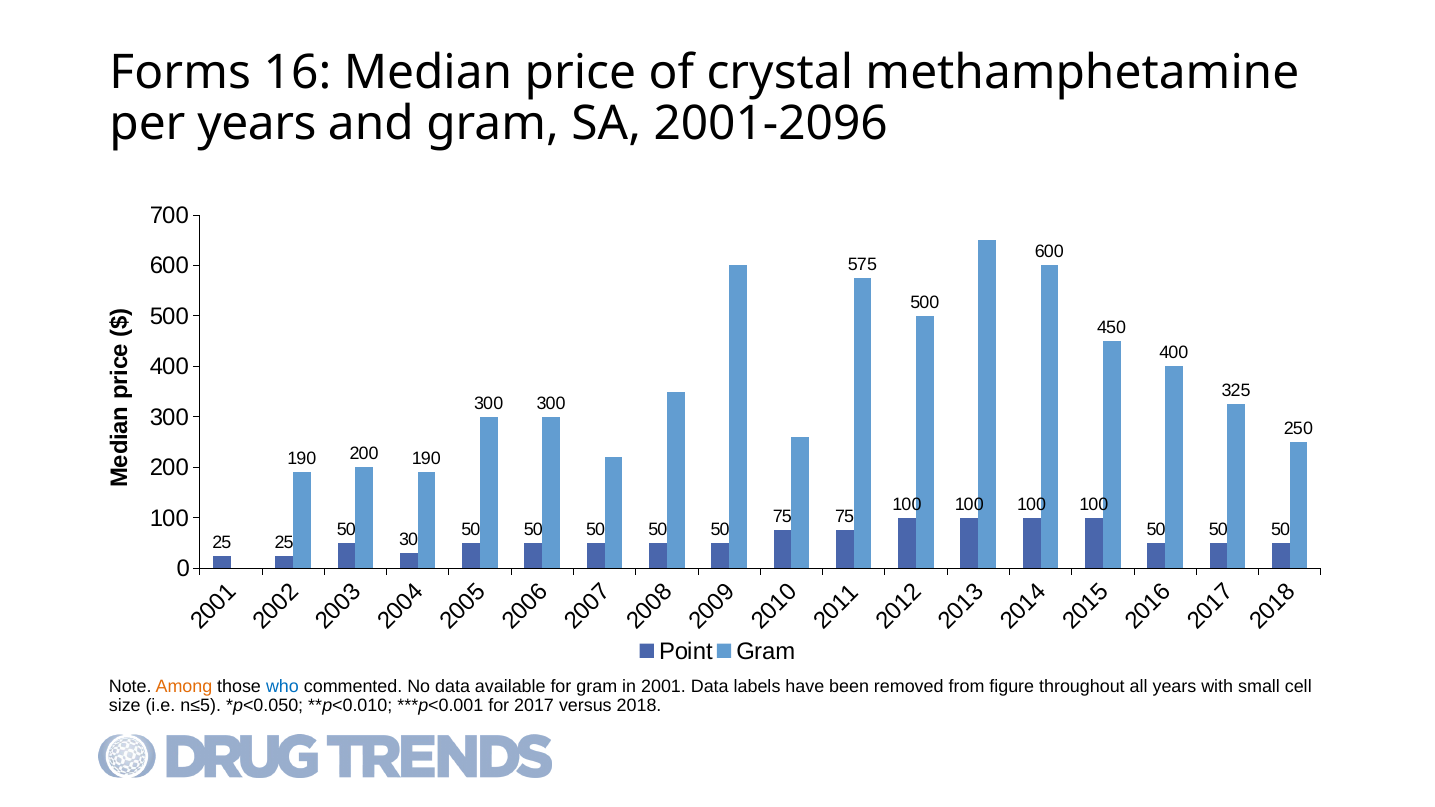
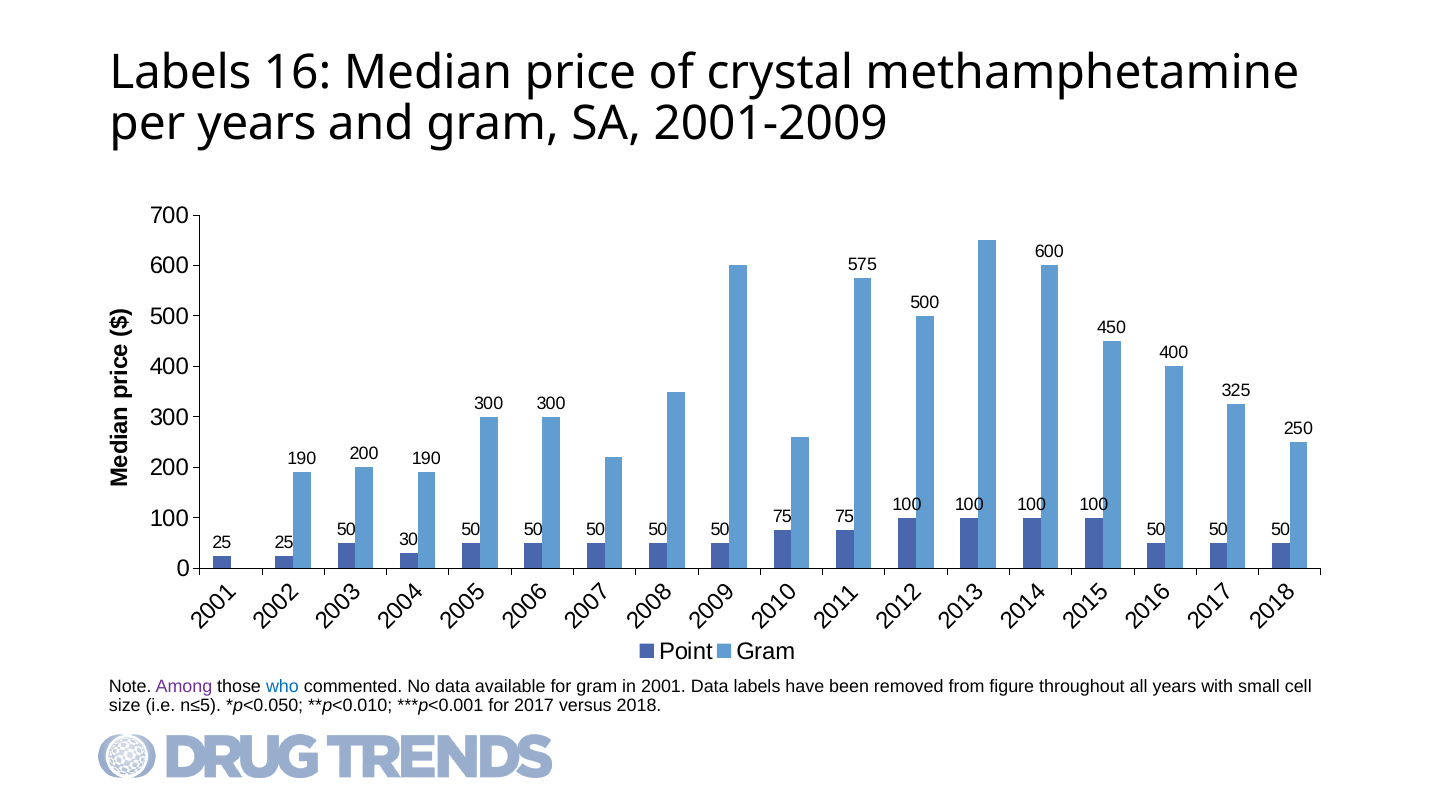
Forms: Forms -> Labels (180, 72)
2001-2096: 2001-2096 -> 2001-2009 (771, 124)
Among colour: orange -> purple (184, 687)
